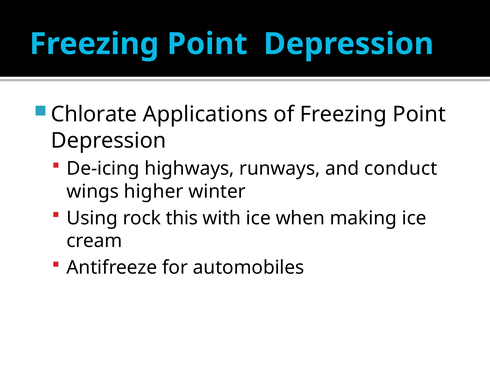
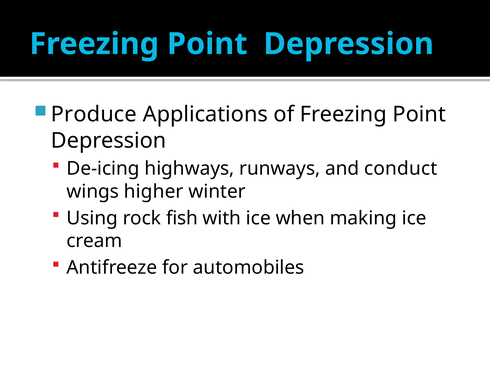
Chlorate: Chlorate -> Produce (94, 115)
this: this -> fish (182, 218)
